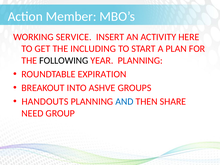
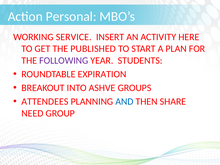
Member: Member -> Personal (71, 17)
INCLUDING: INCLUDING -> PUBLISHED (93, 49)
FOLLOWING colour: black -> purple (64, 60)
YEAR PLANNING: PLANNING -> STUDENTS (140, 60)
HANDOUTS: HANDOUTS -> ATTENDEES (45, 102)
